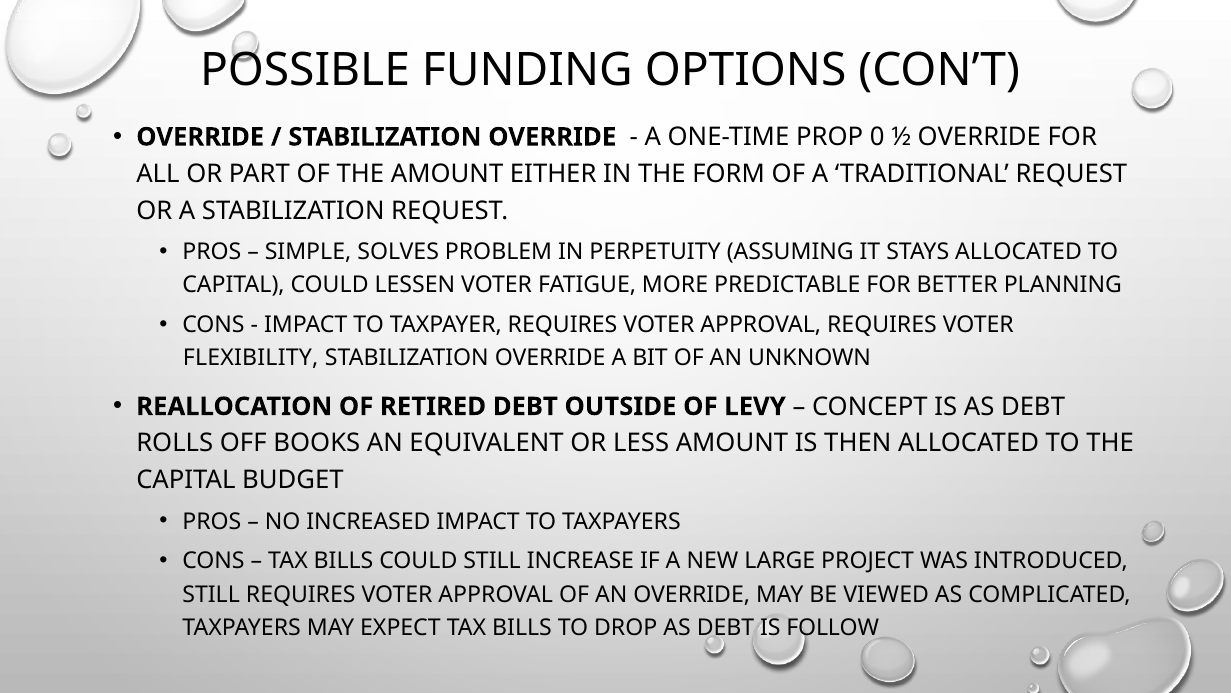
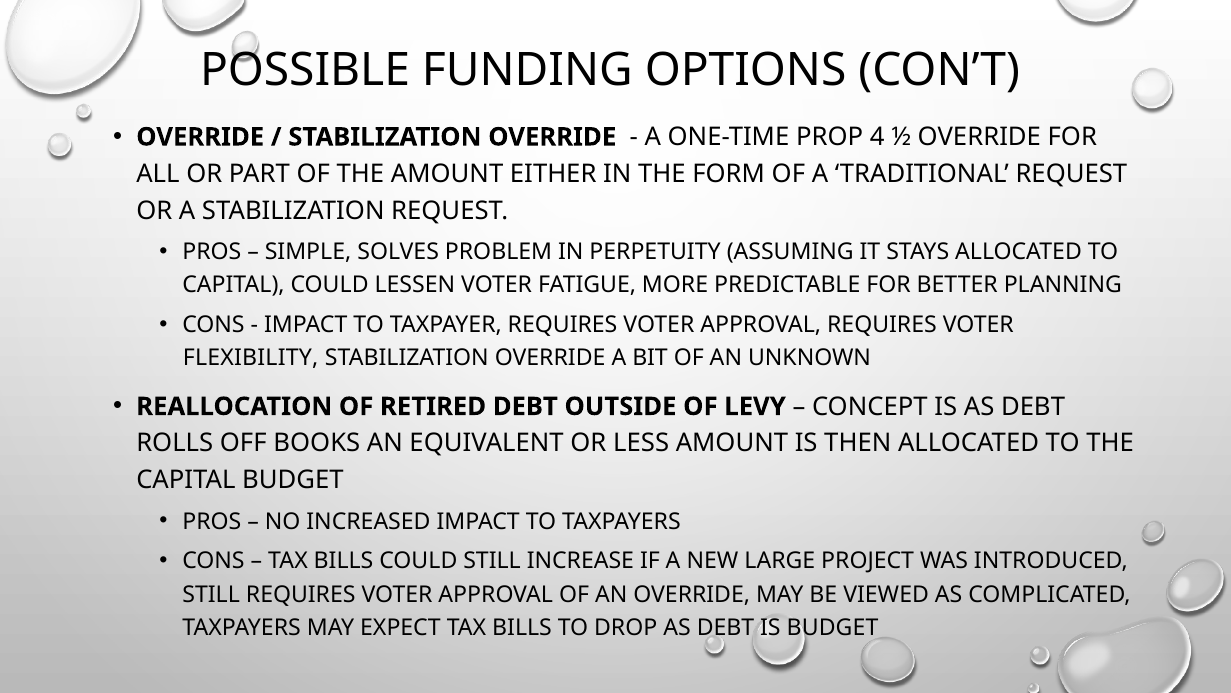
0: 0 -> 4 (877, 137)
IS FOLLOW: FOLLOW -> BUDGET (833, 627)
